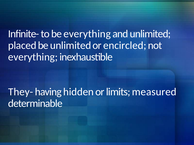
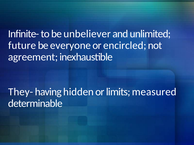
be everything: everything -> unbeliever (87, 34)
placed: placed -> future (22, 46)
be unlimited: unlimited -> everyone (71, 46)
everything: everything -> agreement (33, 57)
